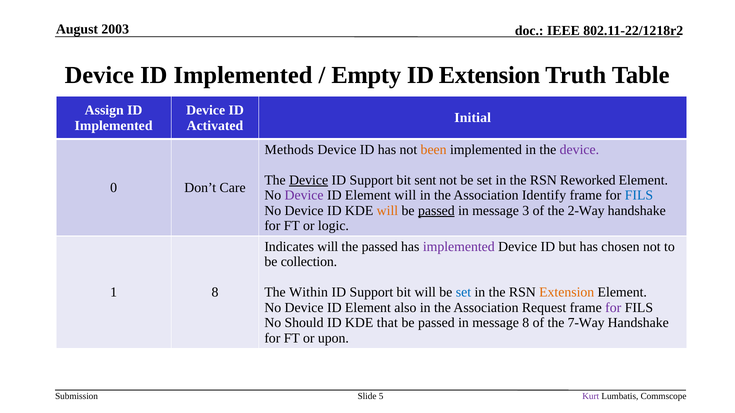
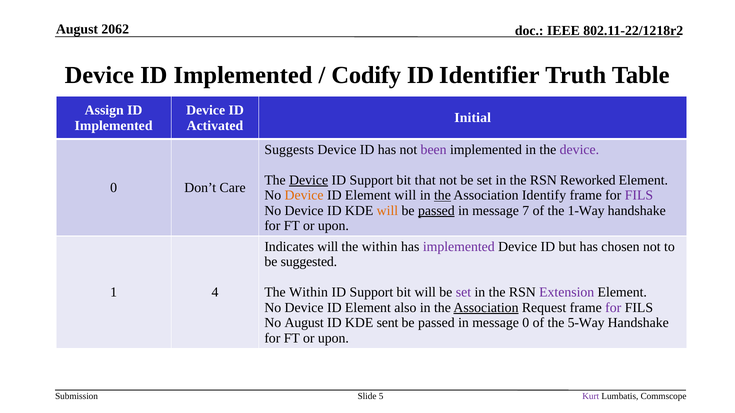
2003: 2003 -> 2062 (115, 29)
Empty: Empty -> Codify (366, 75)
ID Extension: Extension -> Identifier (489, 75)
Methods: Methods -> Suggests (289, 150)
been colour: orange -> purple (434, 150)
sent: sent -> that (425, 180)
Device colour: purple -> orange (304, 196)
the underline: none -> present (442, 196)
FILS colour: blue -> purple (639, 196)
3: 3 -> 7 (526, 211)
2-Way: 2-Way -> 1-Way (586, 211)
logic: logic -> upon (333, 226)
passed: passed -> within (380, 247)
collection: collection -> suggested (309, 262)
1 8: 8 -> 4 (215, 293)
set colour: blue -> purple (463, 293)
Extension colour: orange -> purple (567, 293)
Association underline: none -> present (486, 308)
No Should: Should -> August (304, 323)
that: that -> sent (388, 323)
message 8: 8 -> 0 (526, 323)
7-Way: 7-Way -> 5-Way (586, 323)
